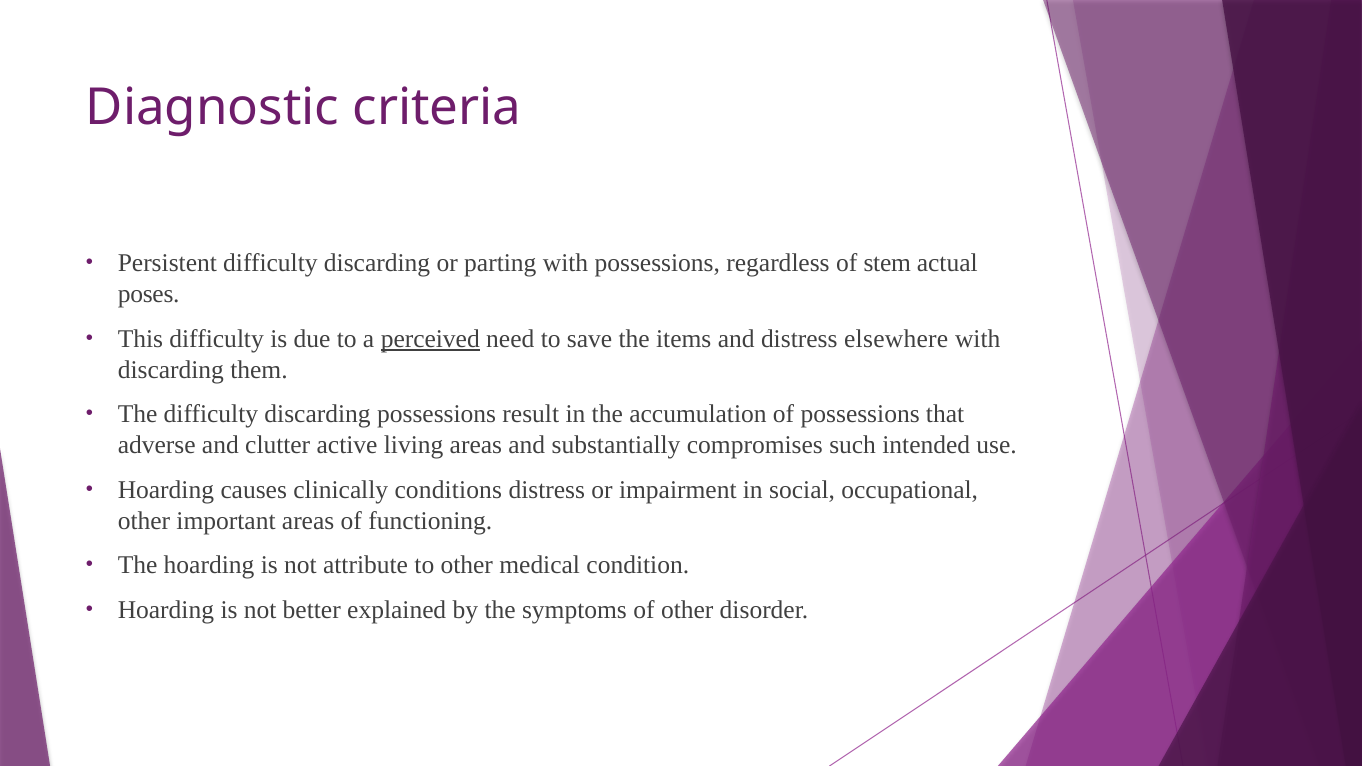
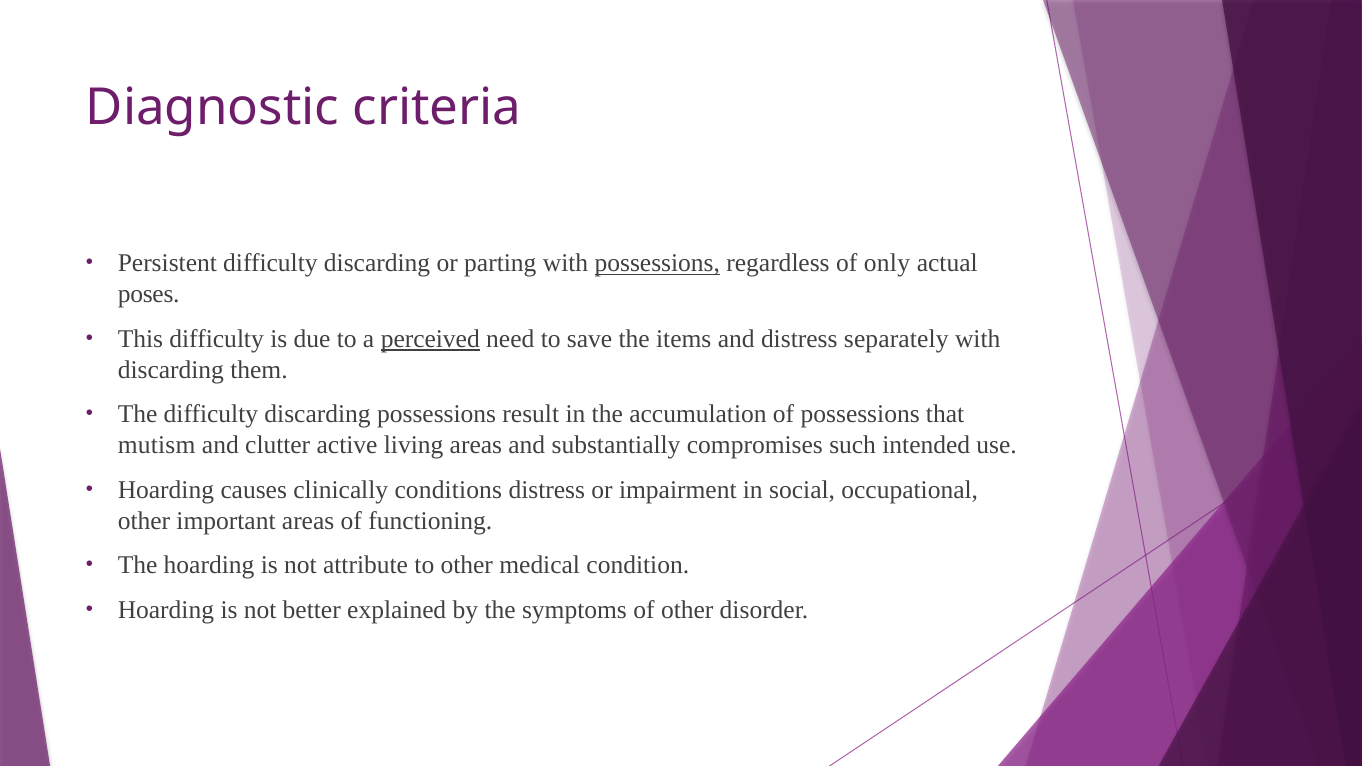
possessions underline: none -> present (657, 264)
stem: stem -> only (887, 264)
elsewhere: elsewhere -> separately (896, 339)
adverse: adverse -> mutism (157, 445)
